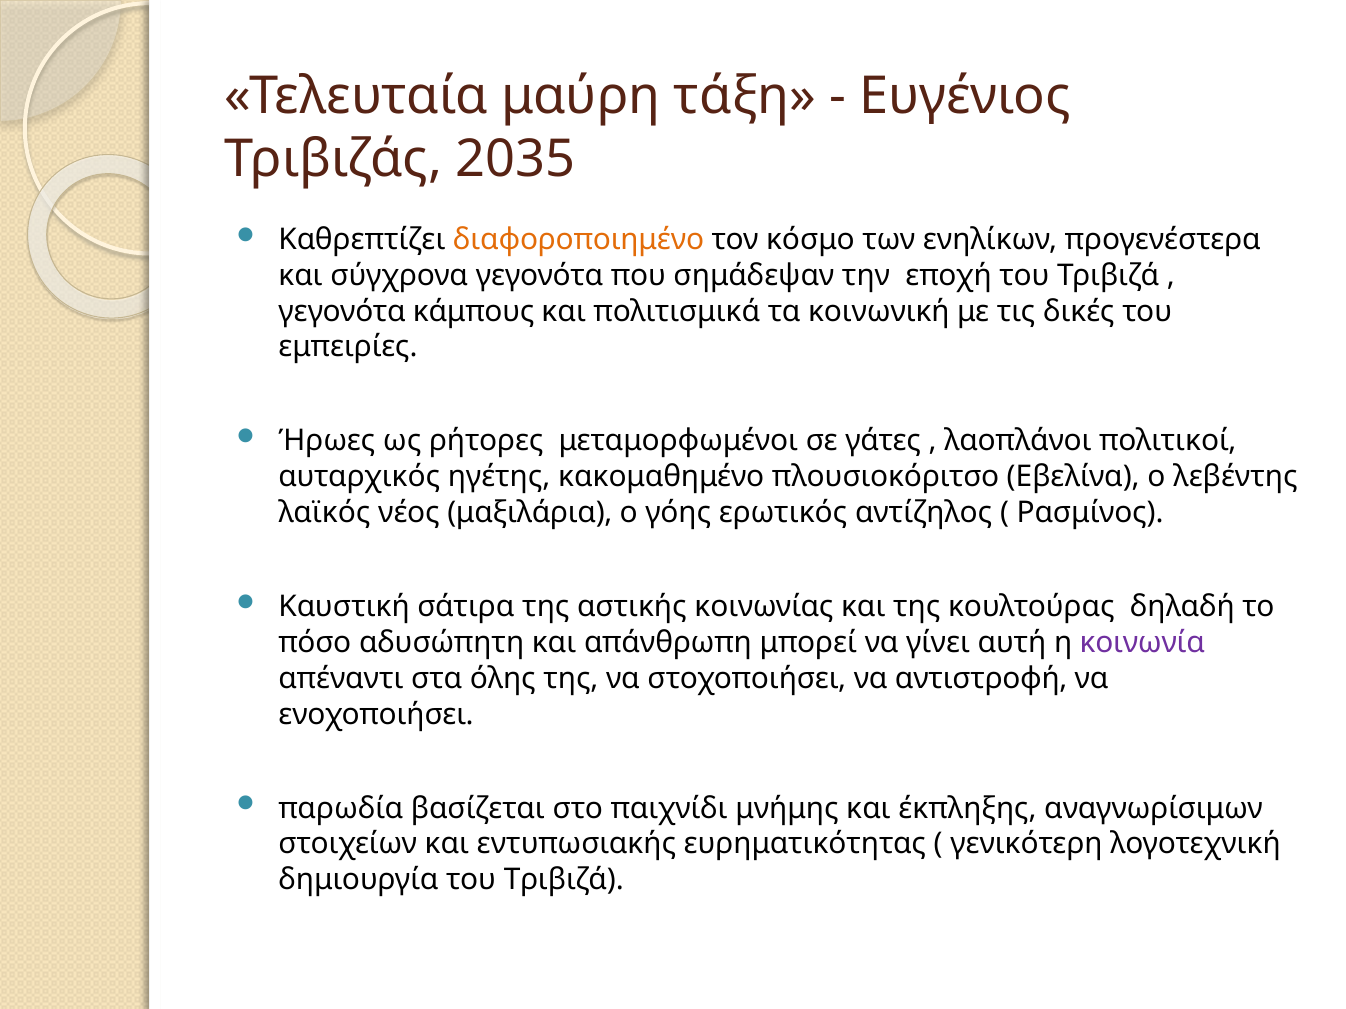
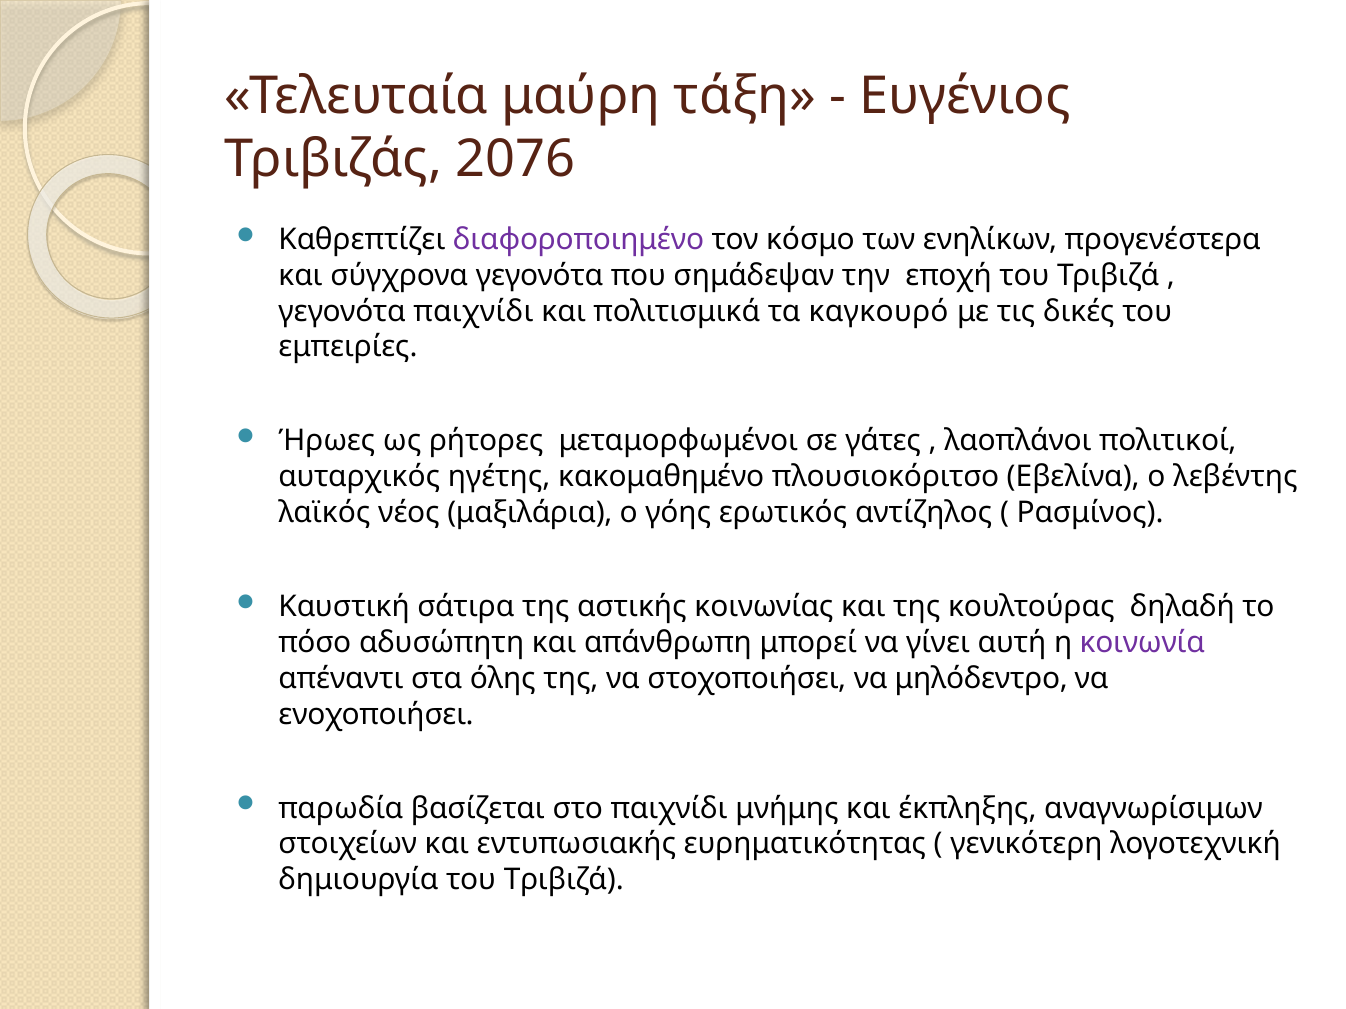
2035: 2035 -> 2076 (516, 160)
διαφοροποιημένο colour: orange -> purple (579, 240)
γεγονότα κάμπους: κάμπους -> παιχνίδι (473, 311)
κοινωνική: κοινωνική -> καγκουρό (879, 311)
αντιστροφή: αντιστροφή -> μηλόδεντρο (981, 679)
